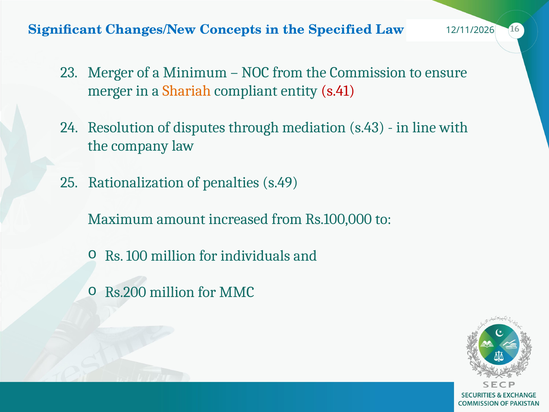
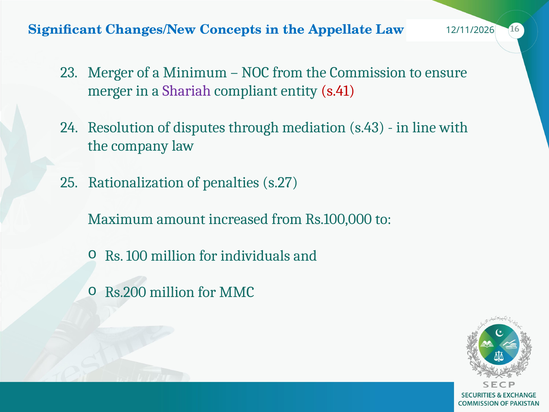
Specified: Specified -> Appellate (340, 30)
Shariah colour: orange -> purple (187, 91)
s.49: s.49 -> s.27 (280, 182)
